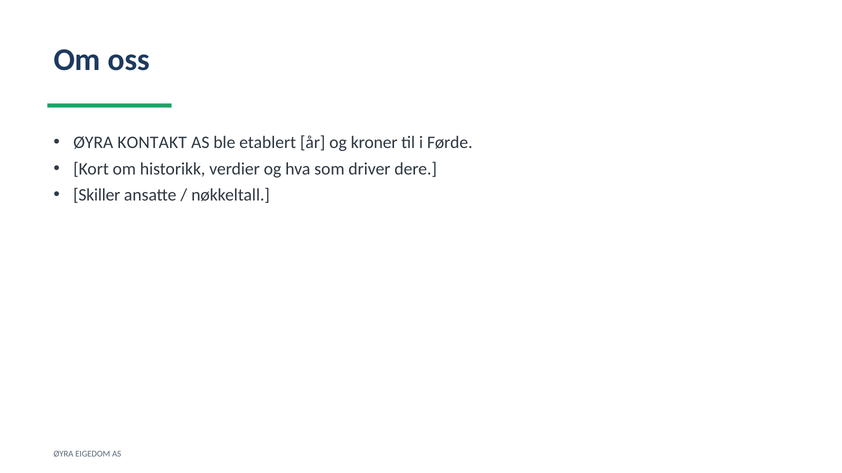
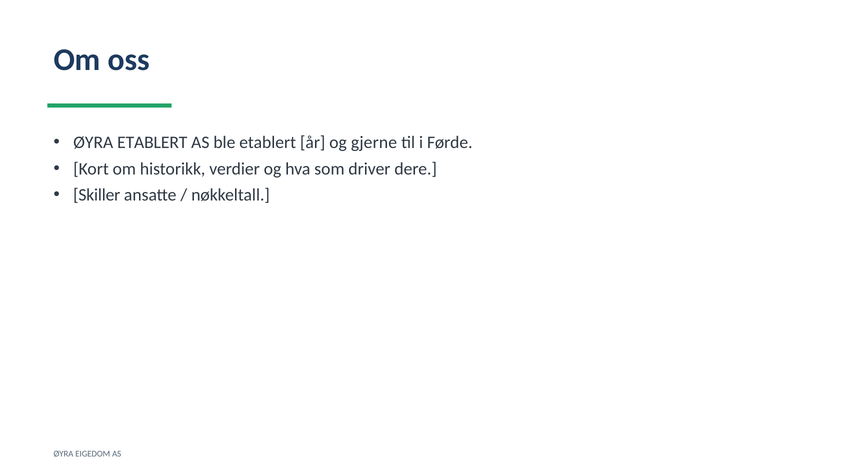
ØYRA KONTAKT: KONTAKT -> ETABLERT (152, 143)
kroner: kroner -> gjerne (374, 143)
